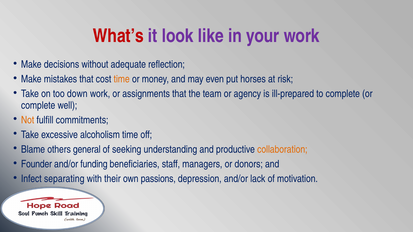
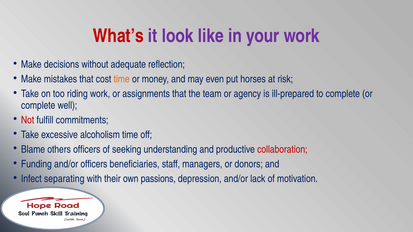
down: down -> riding (77, 94)
Not colour: orange -> red (28, 120)
others general: general -> officers (87, 150)
collaboration colour: orange -> red (282, 150)
Founder: Founder -> Funding (36, 164)
and/or funding: funding -> officers (94, 164)
